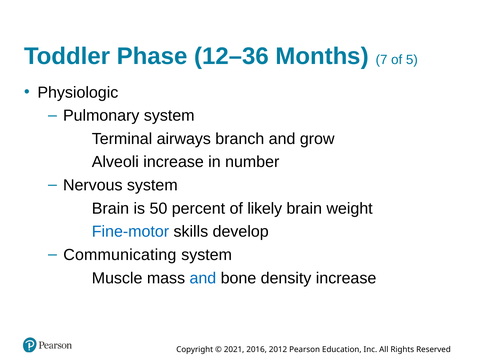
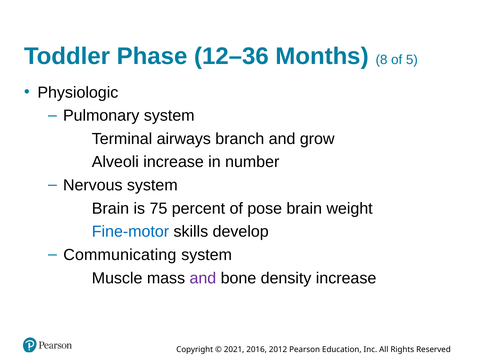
7: 7 -> 8 (382, 60)
50: 50 -> 75 (158, 208)
likely: likely -> pose (265, 208)
and colour: blue -> purple (203, 278)
